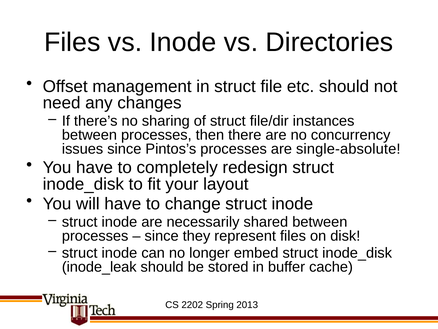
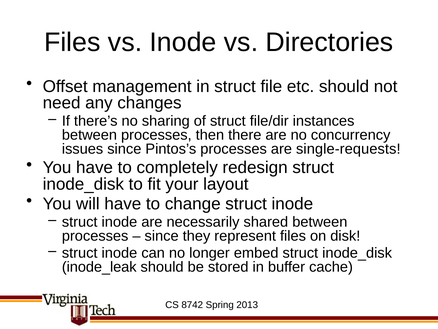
single-absolute: single-absolute -> single-requests (348, 149)
2202: 2202 -> 8742 (192, 304)
